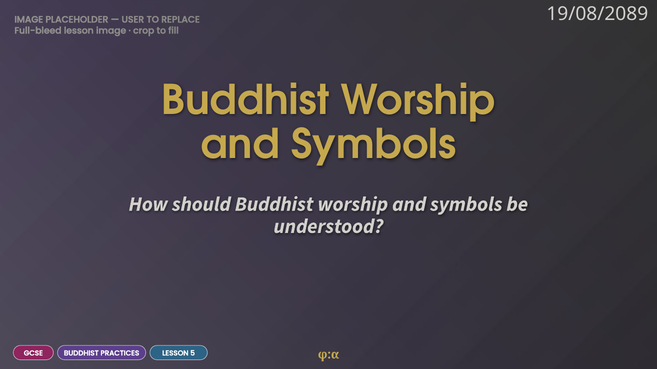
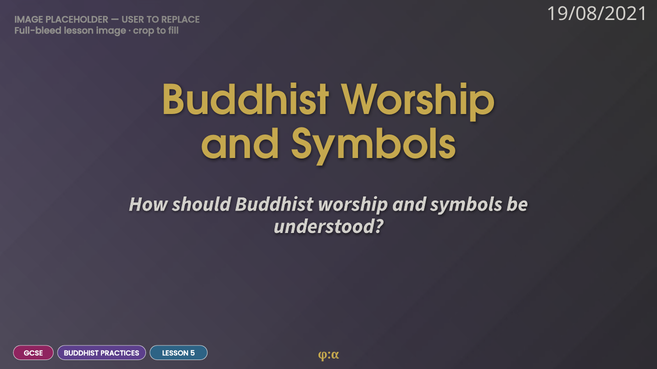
19/08/2089: 19/08/2089 -> 19/08/2021 (597, 14)
